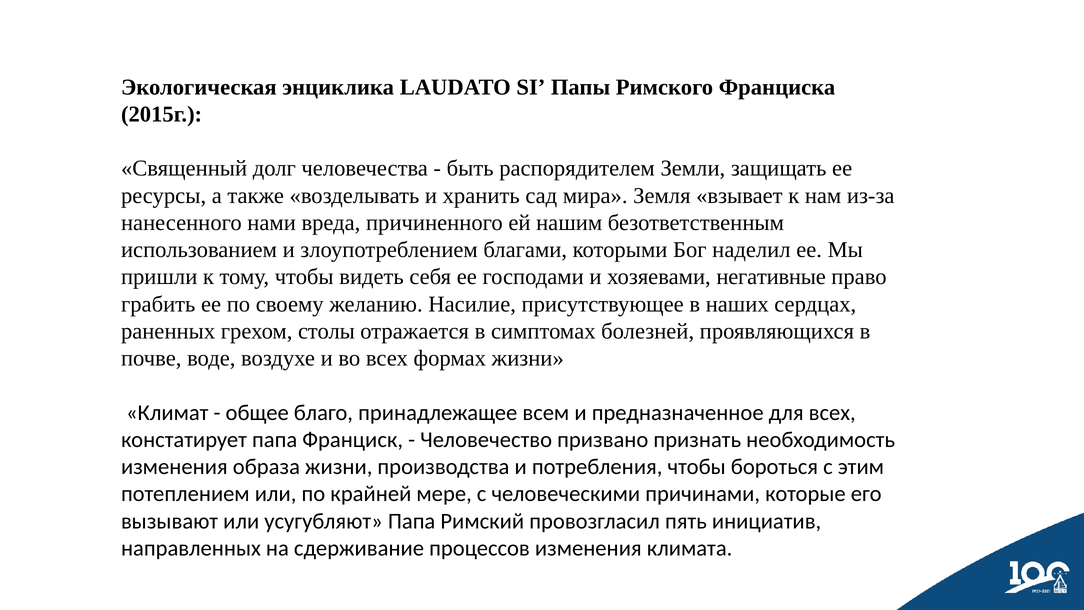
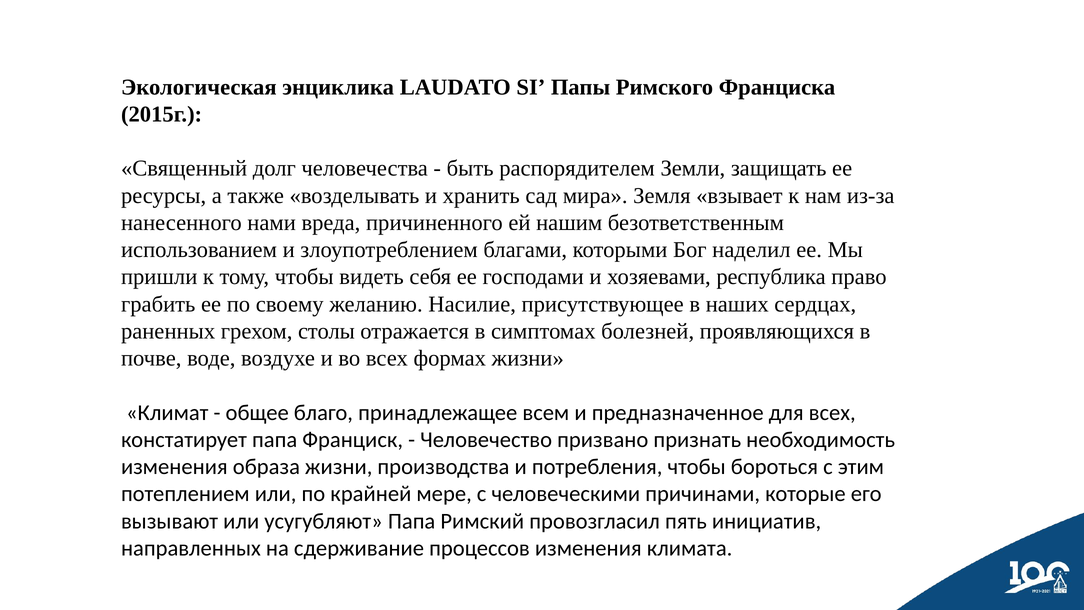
негативные: негативные -> республика (771, 277)
